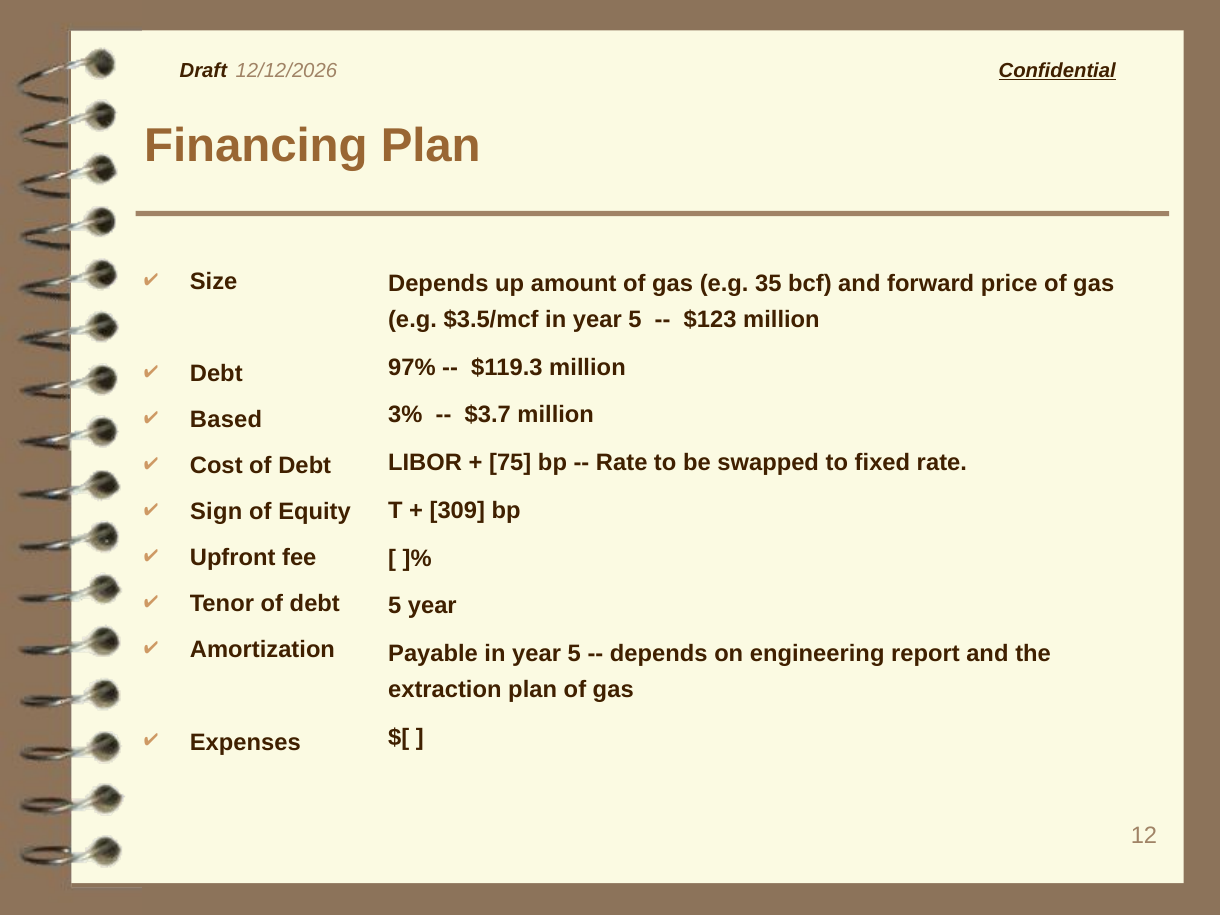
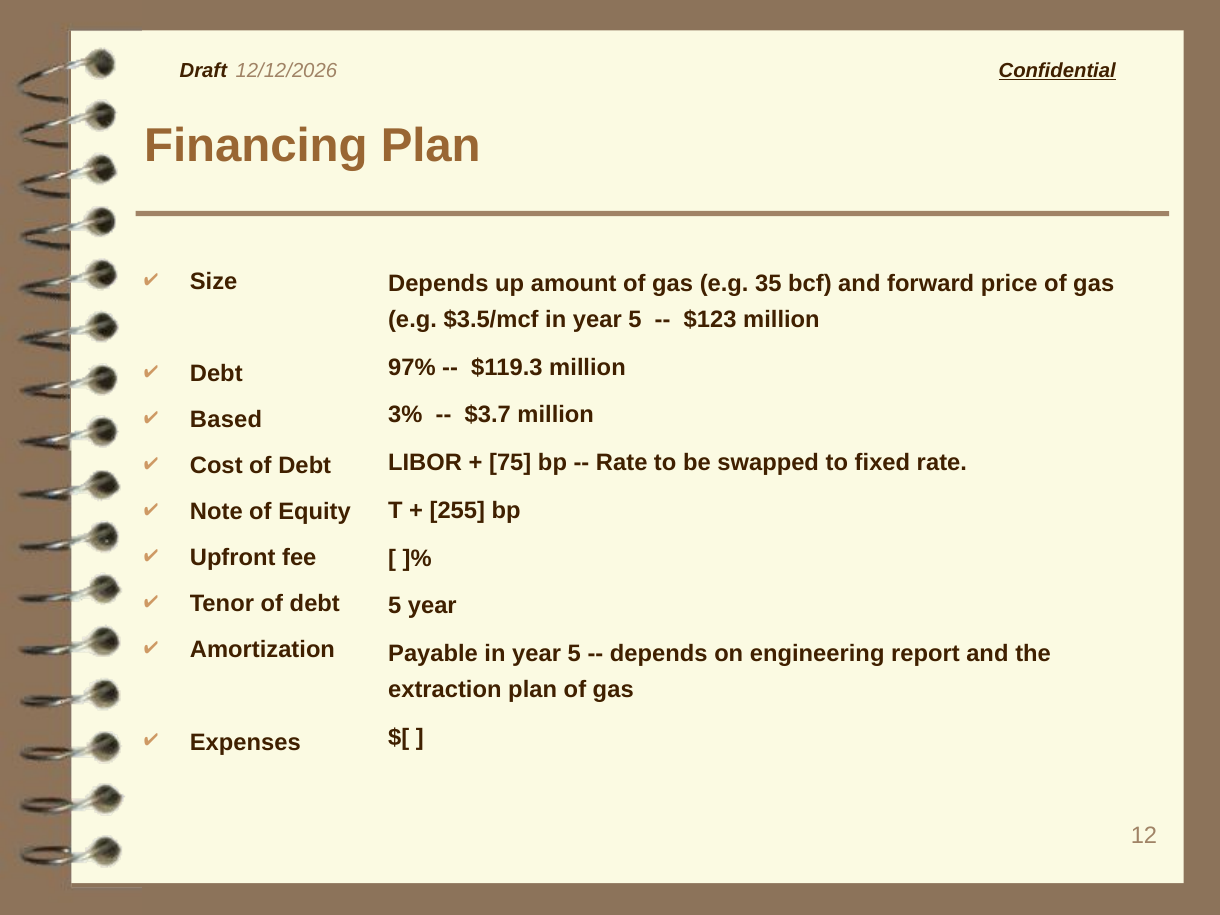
309: 309 -> 255 (457, 511)
Sign: Sign -> Note (216, 512)
